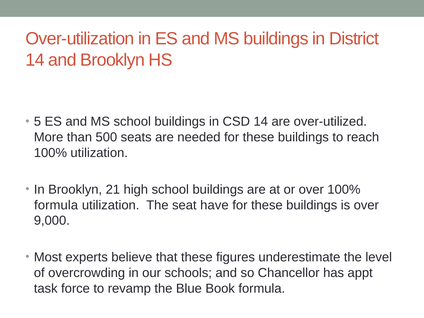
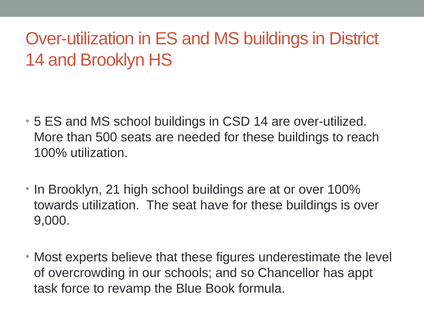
formula: formula -> towards (56, 205)
